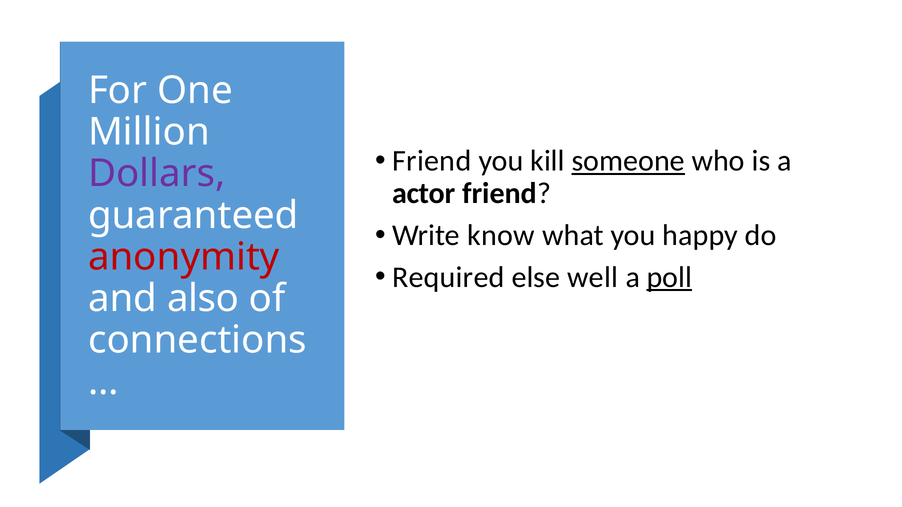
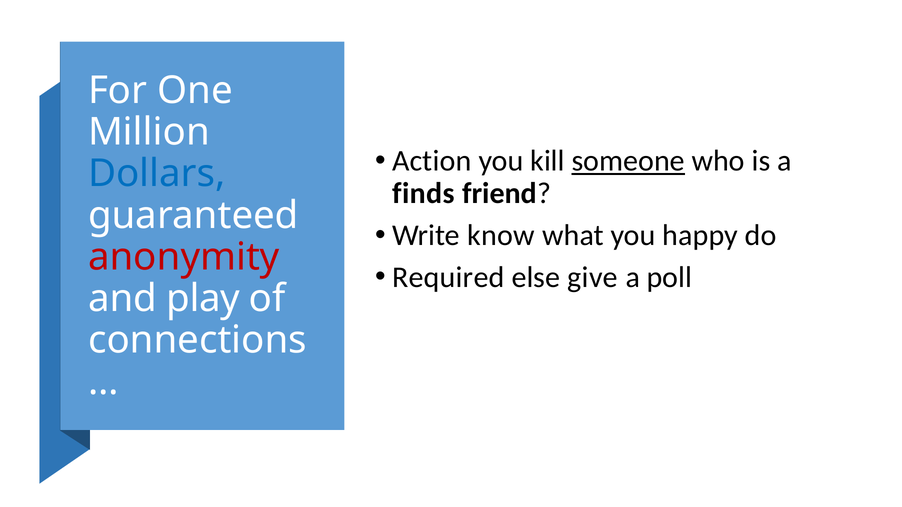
Friend: Friend -> Action (432, 161)
Dollars colour: purple -> blue (157, 174)
actor: actor -> finds (423, 194)
well: well -> give (593, 277)
poll underline: present -> none (669, 277)
also: also -> play (203, 299)
